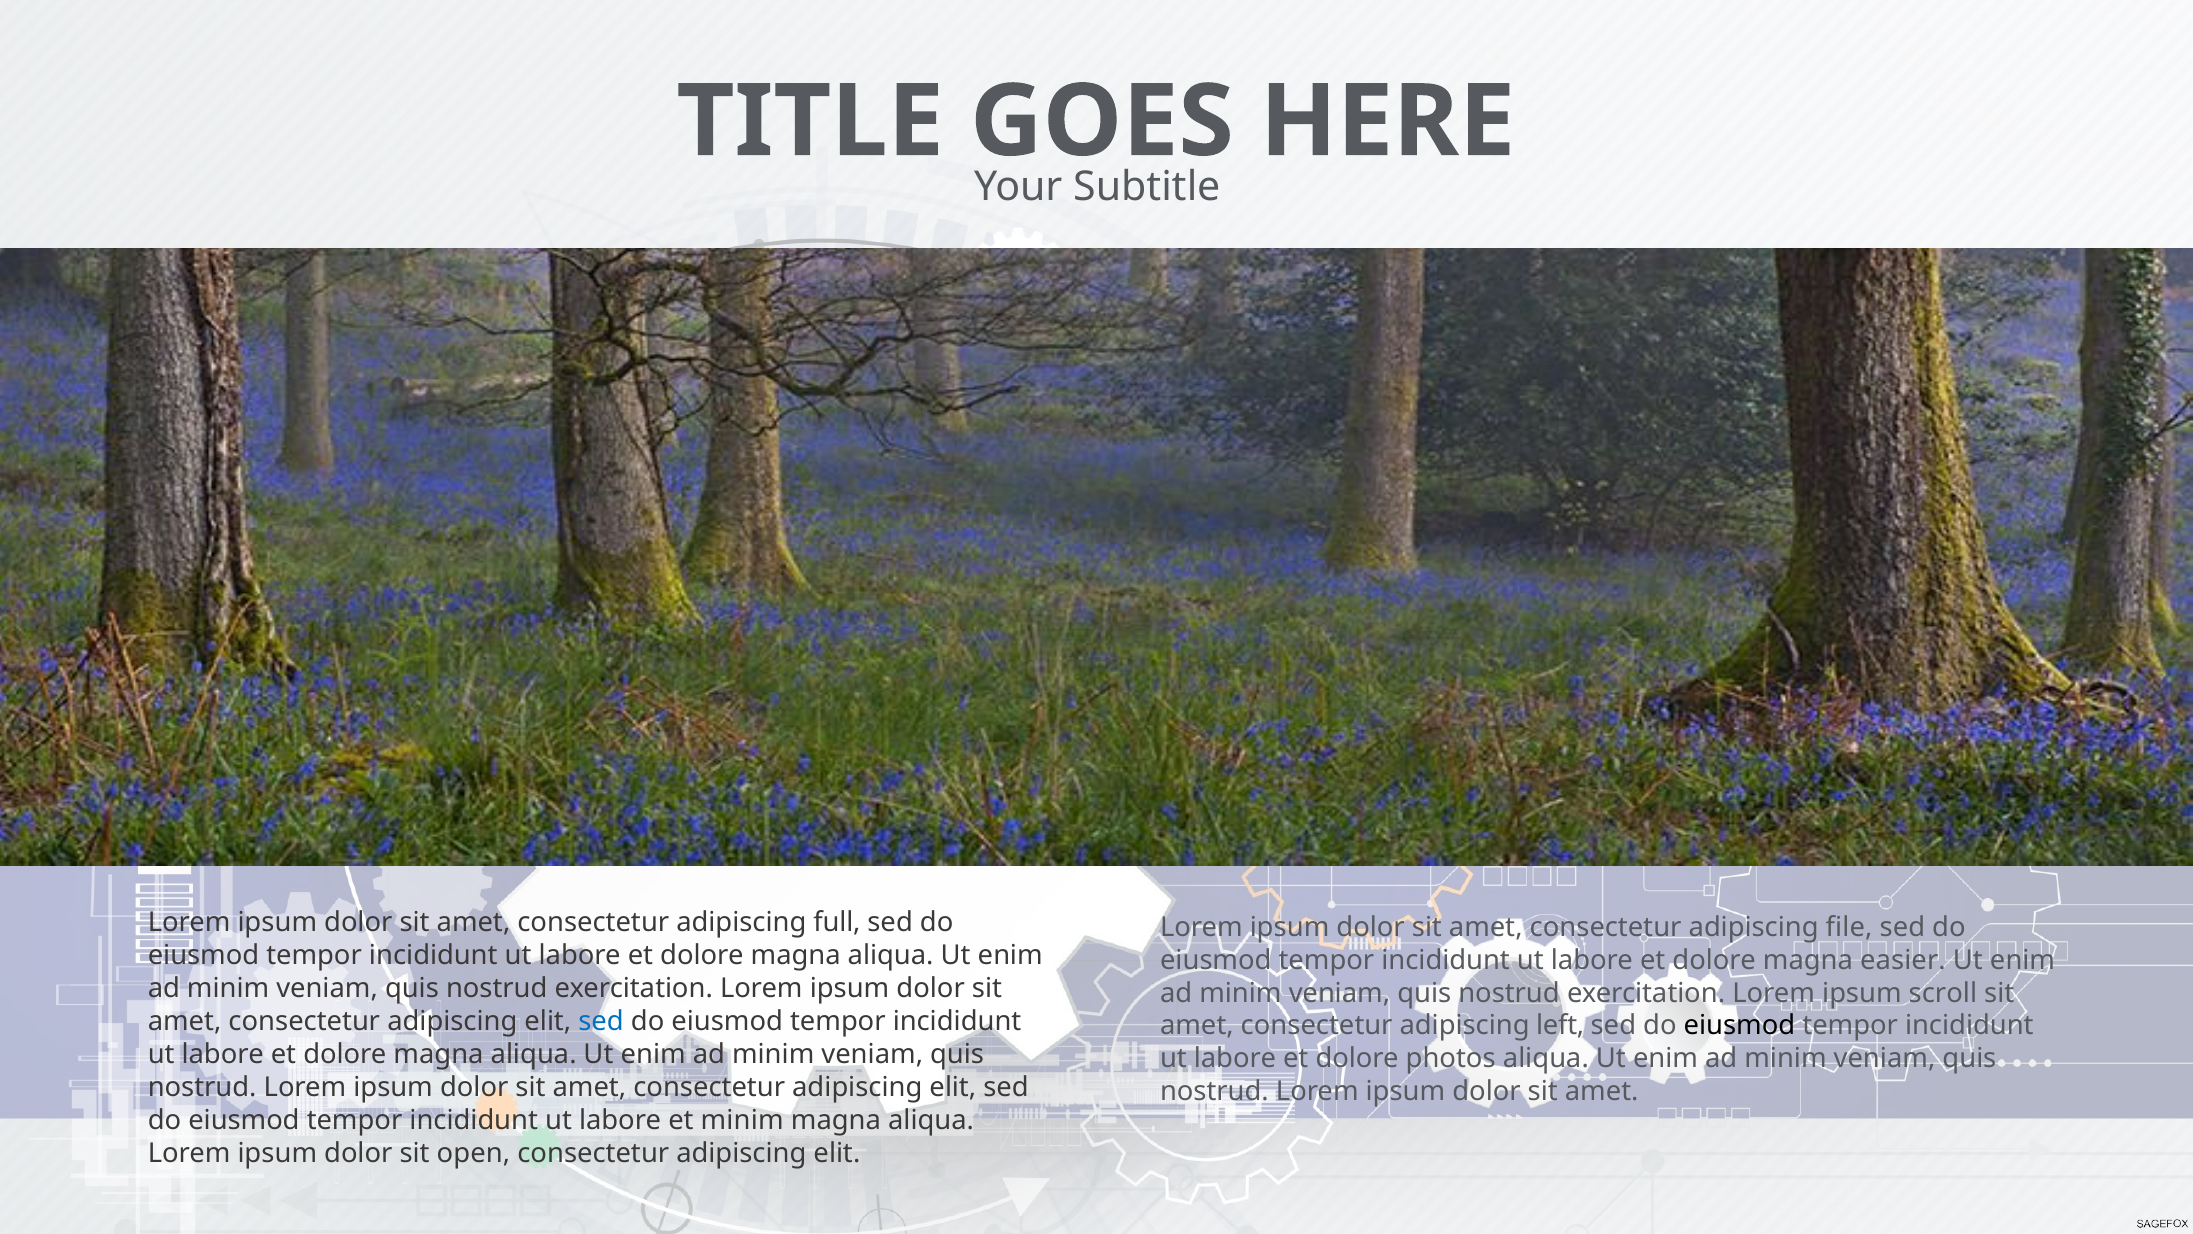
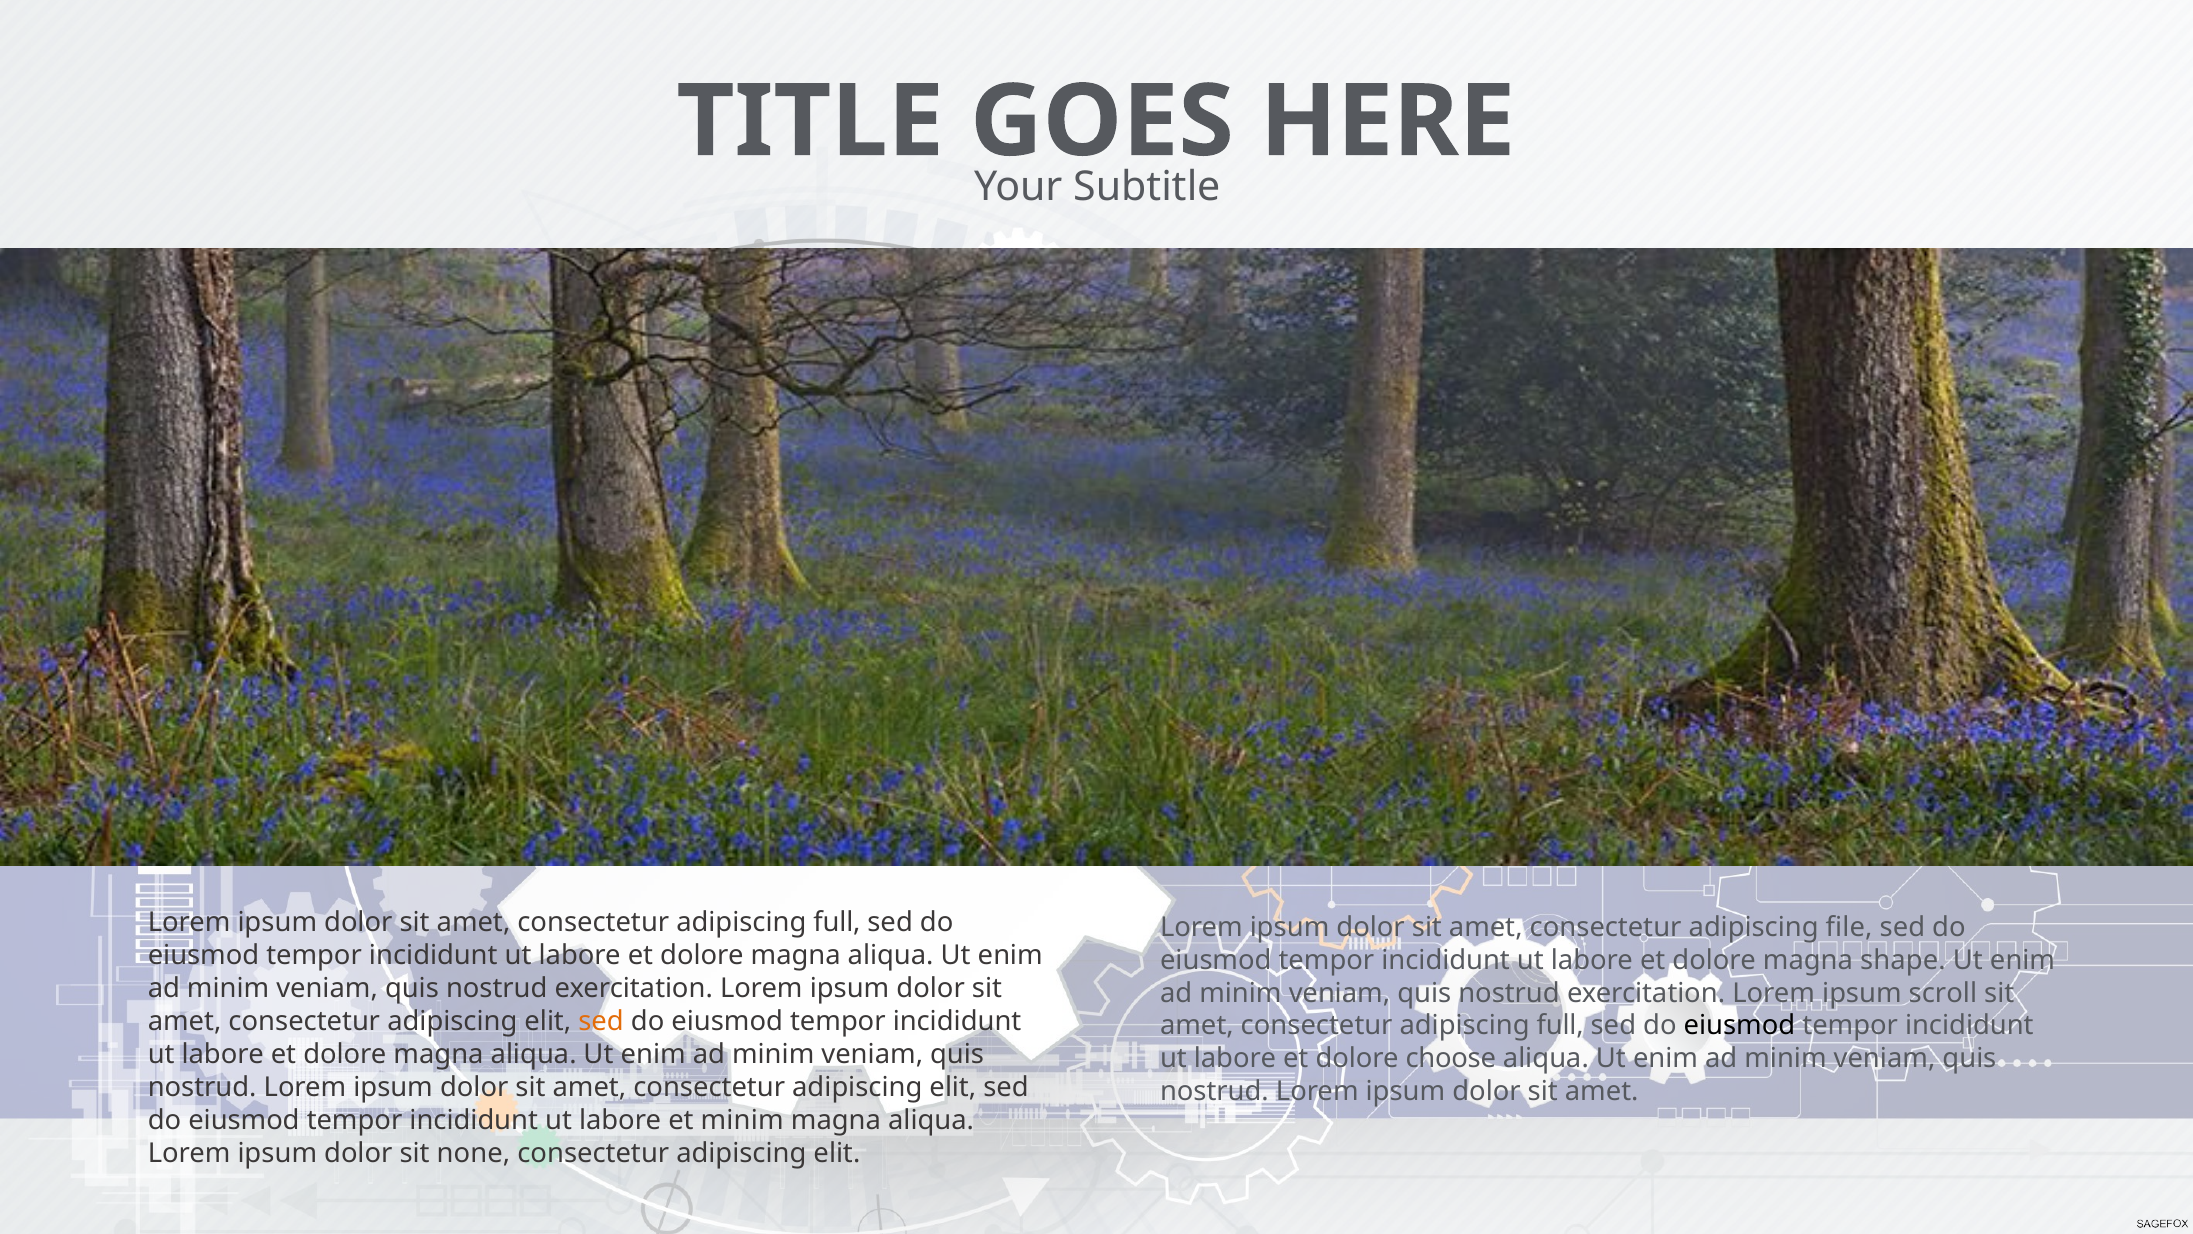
easier: easier -> shape (1903, 960)
sed colour: blue -> orange (601, 1021)
left: left -> full (1560, 1026)
photos: photos -> choose (1451, 1058)
open: open -> none (473, 1153)
